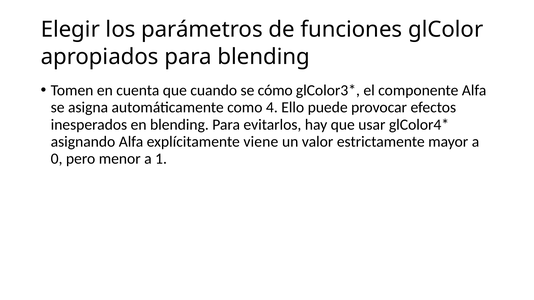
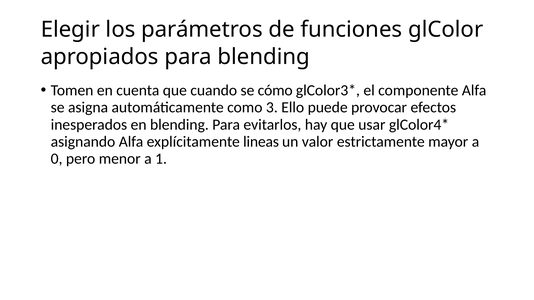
4: 4 -> 3 (272, 108)
viene: viene -> lineas (261, 142)
